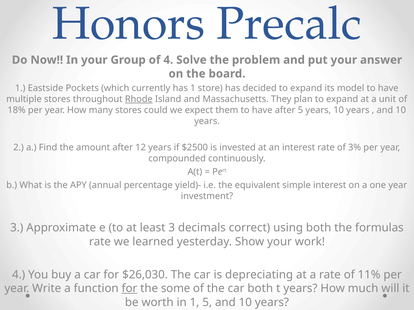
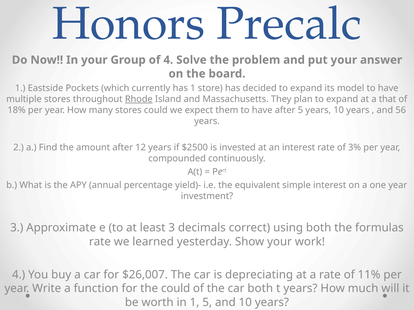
unit: unit -> that (387, 99)
10: 10 -> 56 (401, 110)
$26,030: $26,030 -> $26,007 (145, 275)
for underline: present -> none (129, 289)
the some: some -> could (176, 289)
